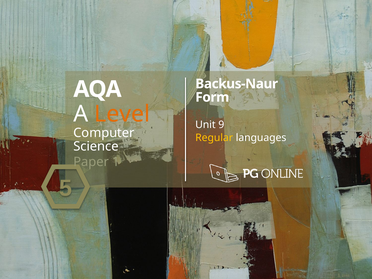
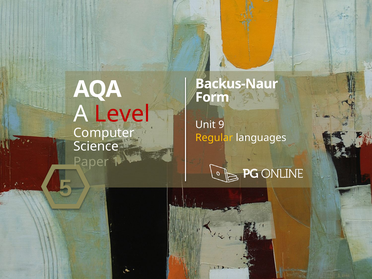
Level colour: orange -> red (122, 114)
